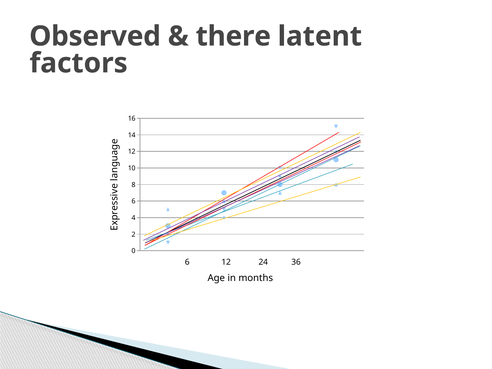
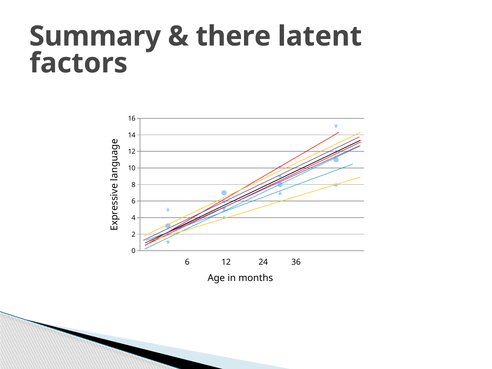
Observed: Observed -> Summary (95, 36)
